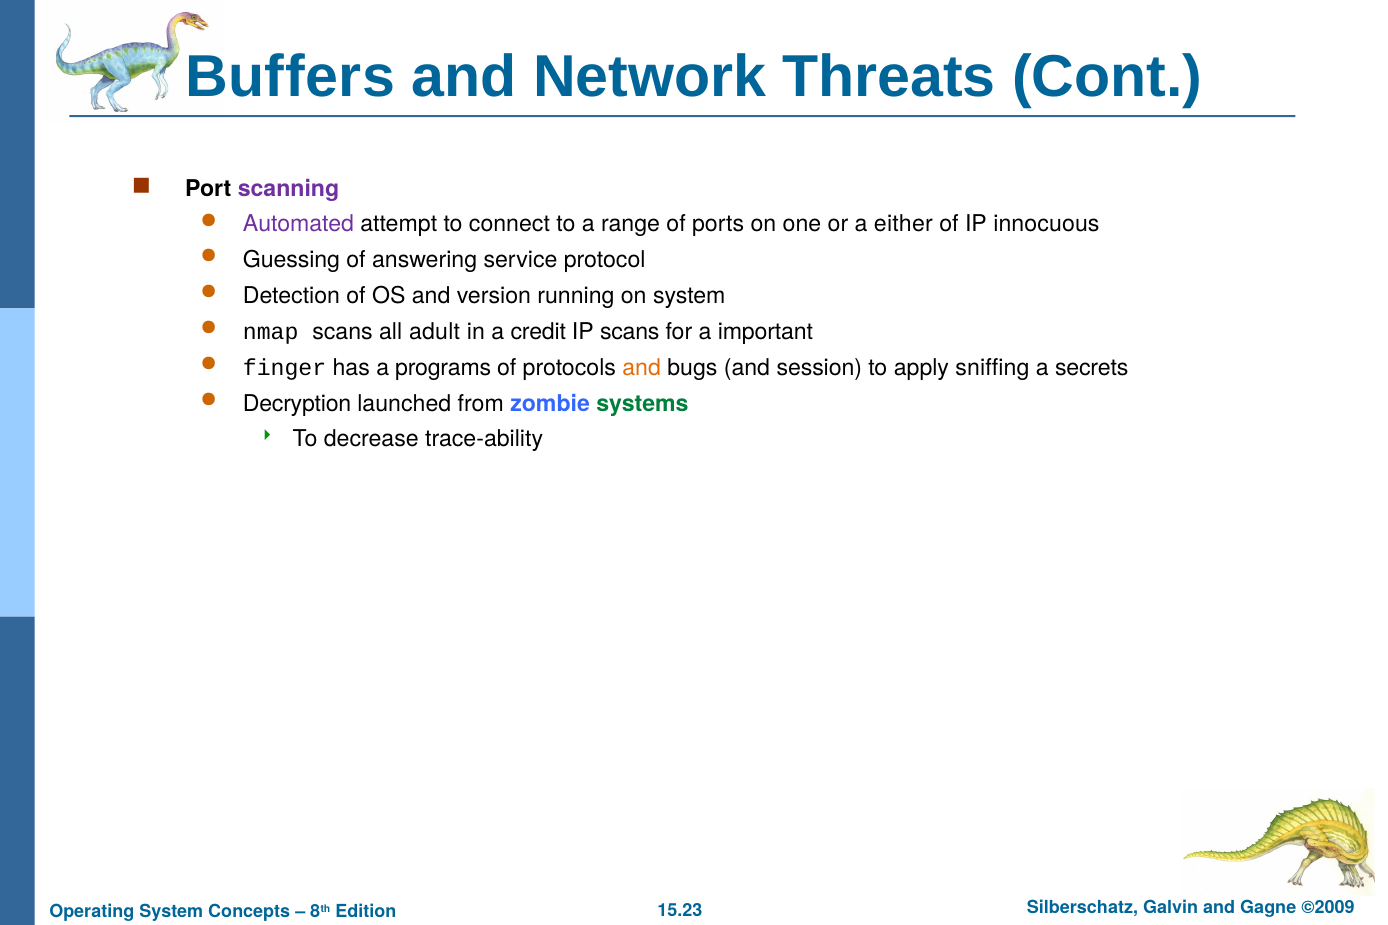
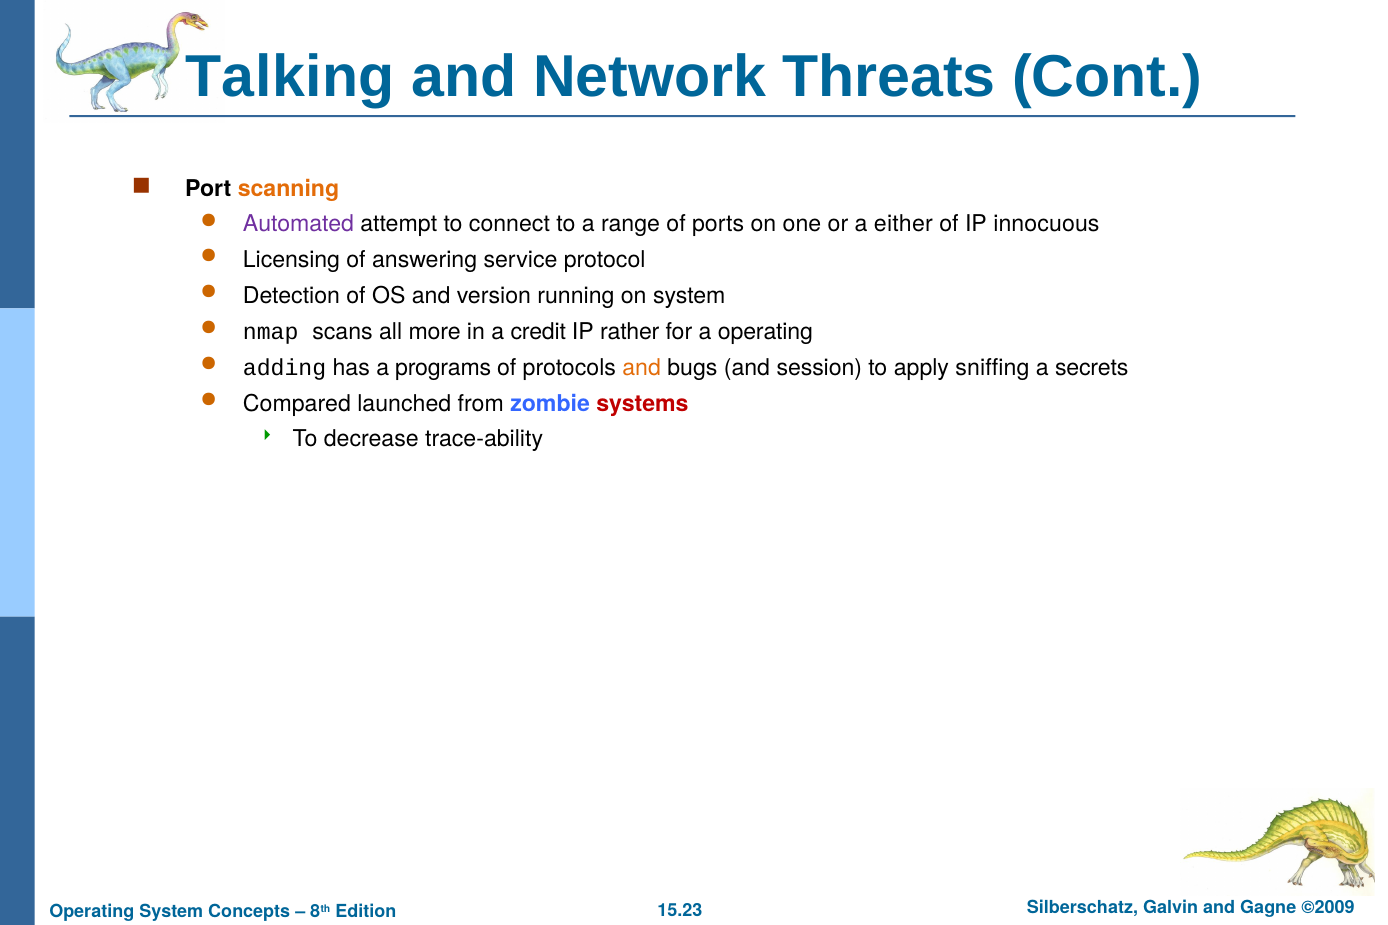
Buffers: Buffers -> Talking (290, 77)
scanning colour: purple -> orange (289, 189)
Guessing: Guessing -> Licensing (291, 260)
adult: adult -> more (435, 332)
IP scans: scans -> rather (630, 332)
a important: important -> operating (765, 332)
finger: finger -> adding (285, 368)
Decryption: Decryption -> Compared (297, 404)
systems colour: green -> red (642, 404)
